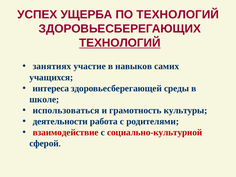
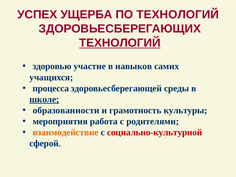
занятиях: занятиях -> здоровью (52, 66)
интереса: интереса -> процесса (51, 88)
школе underline: none -> present (44, 99)
использоваться: использоваться -> образованности (66, 110)
деятельности: деятельности -> мероприятия (60, 121)
взаимодействие colour: red -> orange (66, 132)
